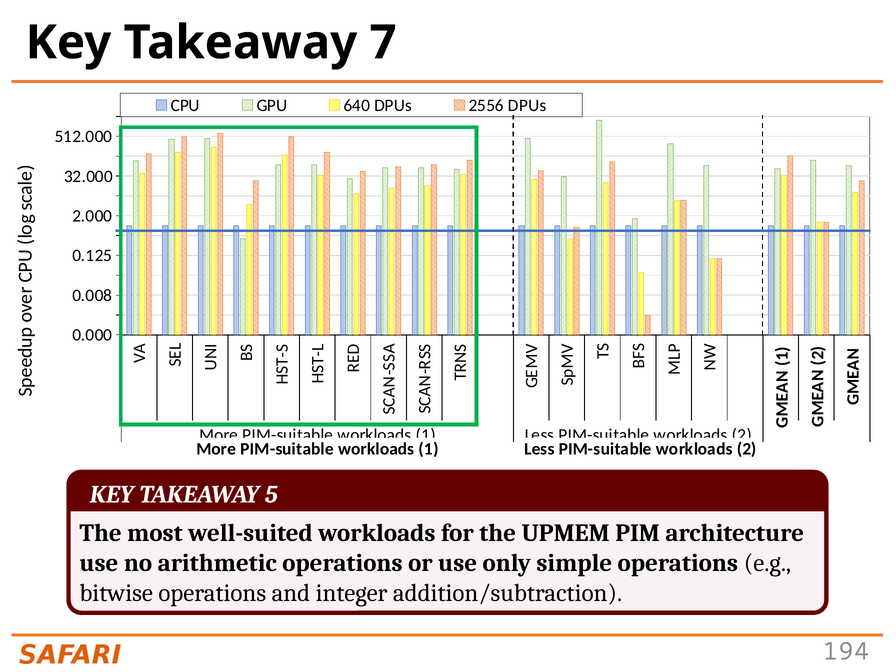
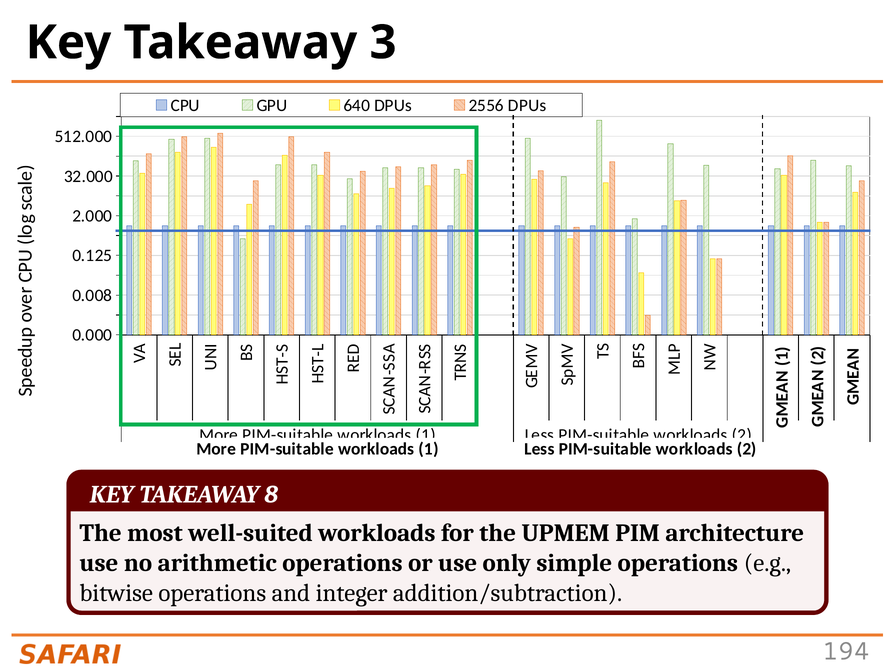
7: 7 -> 3 (383, 43)
5: 5 -> 8 (271, 495)
